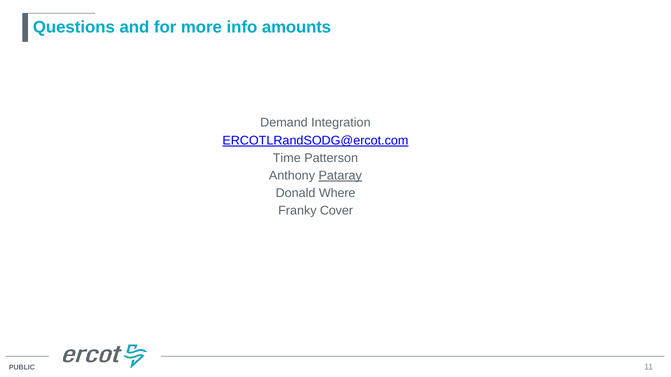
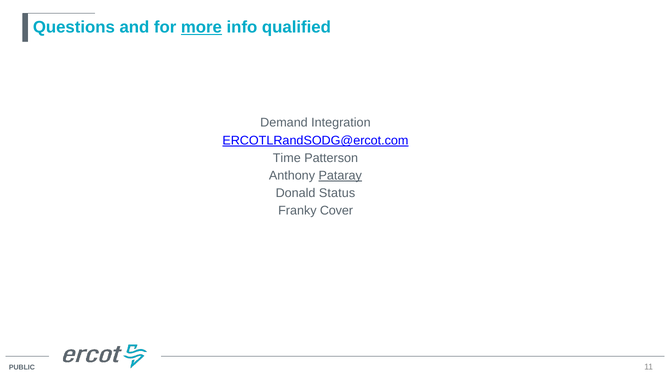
more underline: none -> present (201, 27)
amounts: amounts -> qualified (296, 27)
Where: Where -> Status (337, 193)
